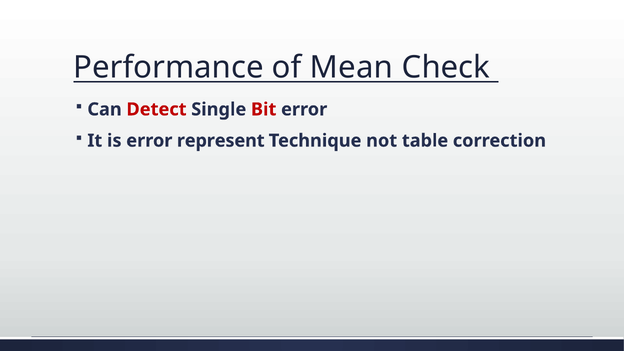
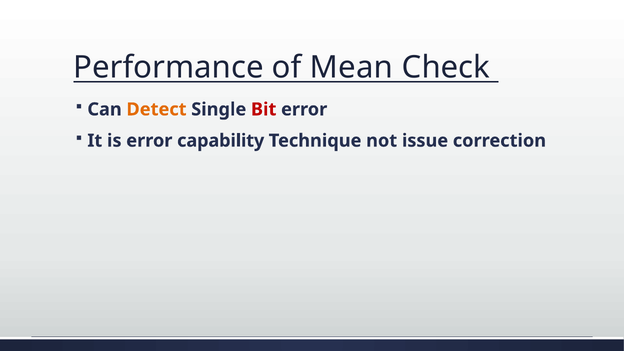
Detect colour: red -> orange (156, 109)
represent: represent -> capability (221, 141)
table: table -> issue (425, 141)
